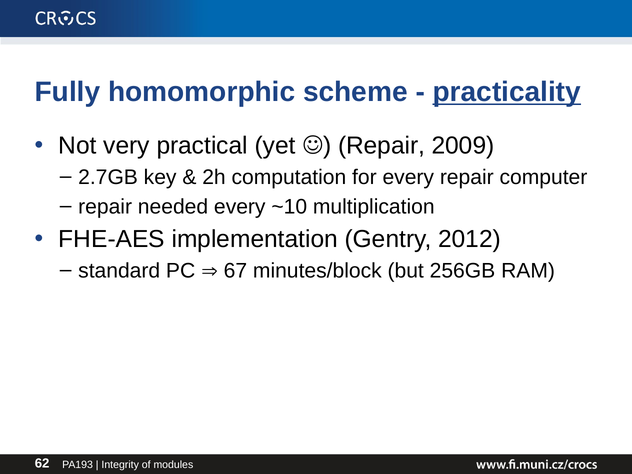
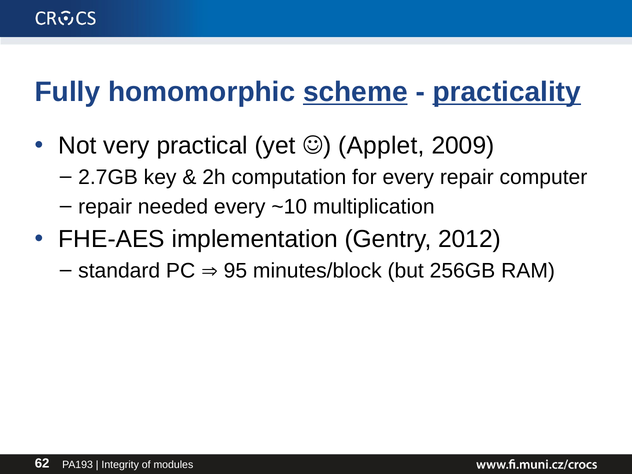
scheme underline: none -> present (355, 92)
Repair: Repair -> Applet (381, 146)
67: 67 -> 95 (235, 271)
